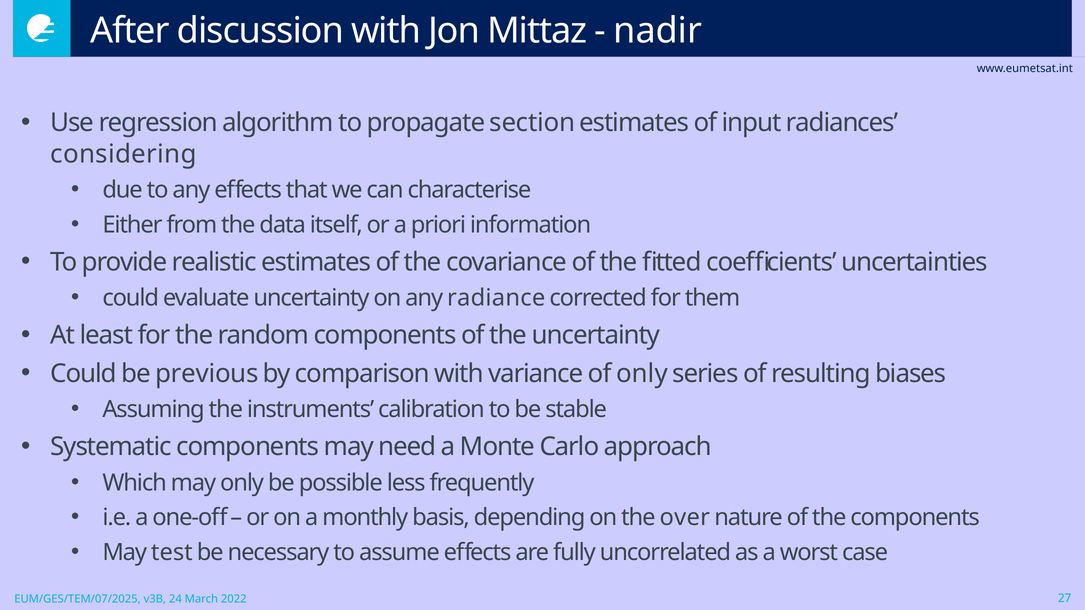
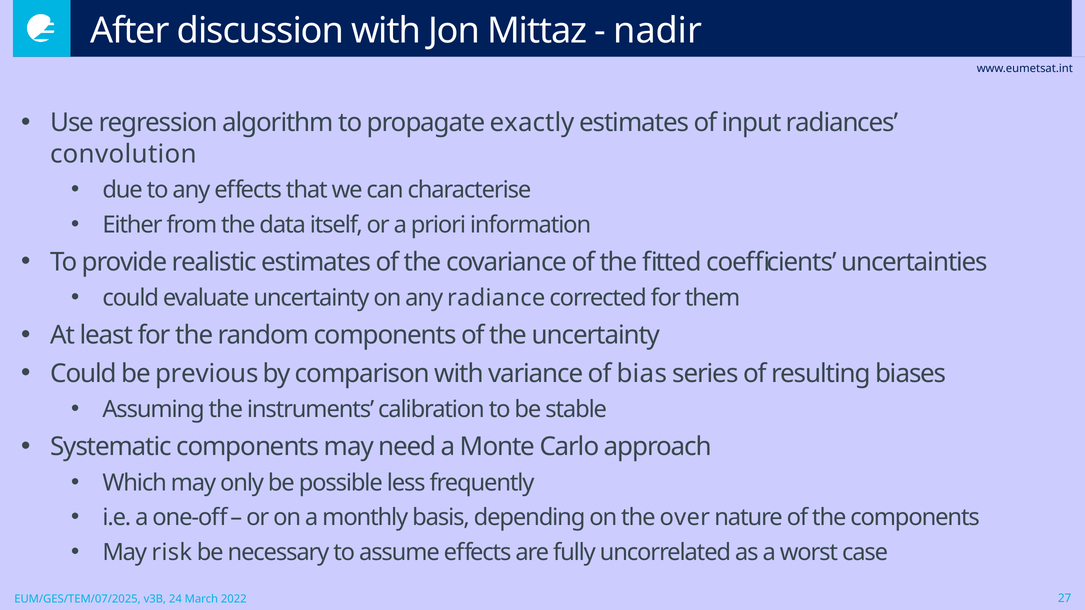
section: section -> exactly (532, 123)
considering: considering -> convolution (123, 154)
of only: only -> bias (642, 374)
test: test -> risk (172, 553)
